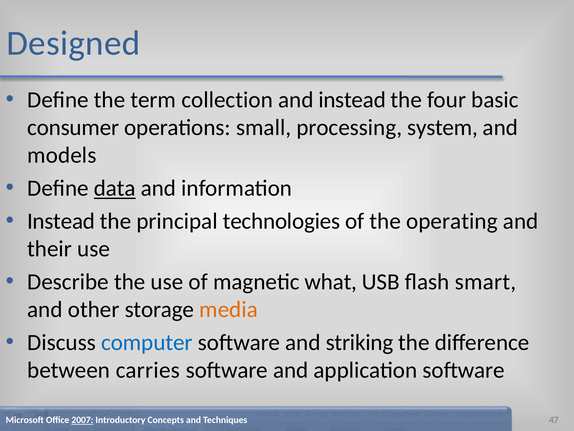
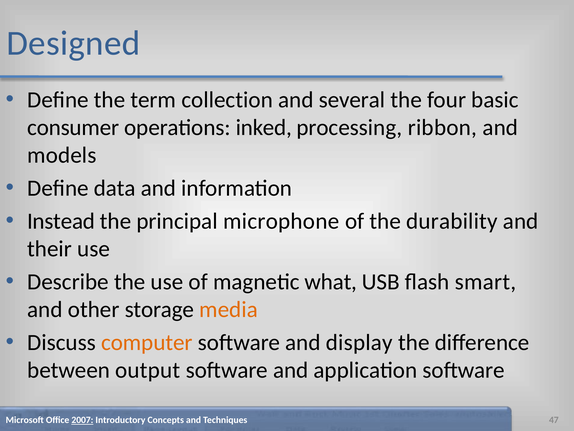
and instead: instead -> several (352, 100)
small: small -> inked (264, 127)
system: system -> ribbon (442, 127)
data underline: present -> none (115, 188)
technologies: technologies -> microphone (281, 221)
operating: operating -> durability (452, 221)
computer colour: blue -> orange (147, 342)
striking: striking -> display (359, 342)
carries: carries -> output (148, 370)
